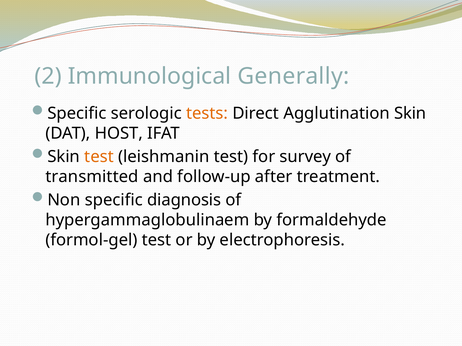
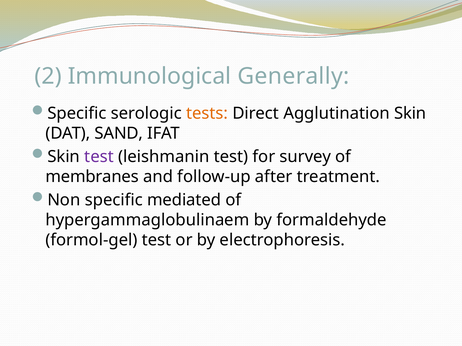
HOST: HOST -> SAND (119, 134)
test colour: orange -> purple (99, 157)
transmitted: transmitted -> membranes (92, 177)
diagnosis: diagnosis -> mediated (184, 200)
